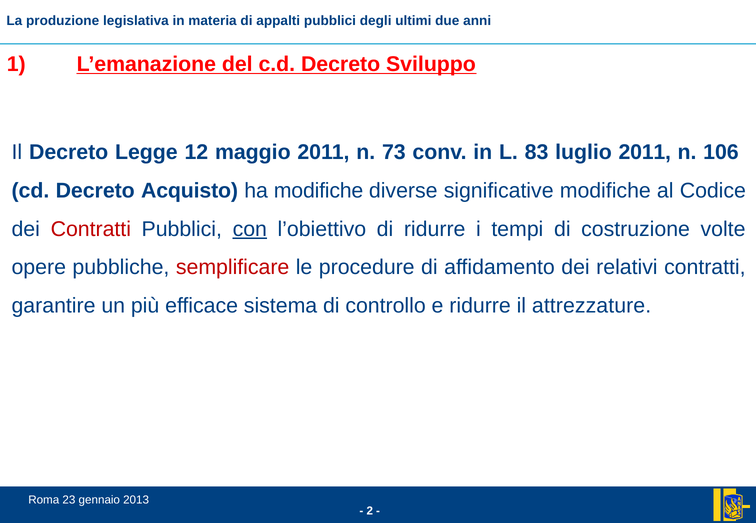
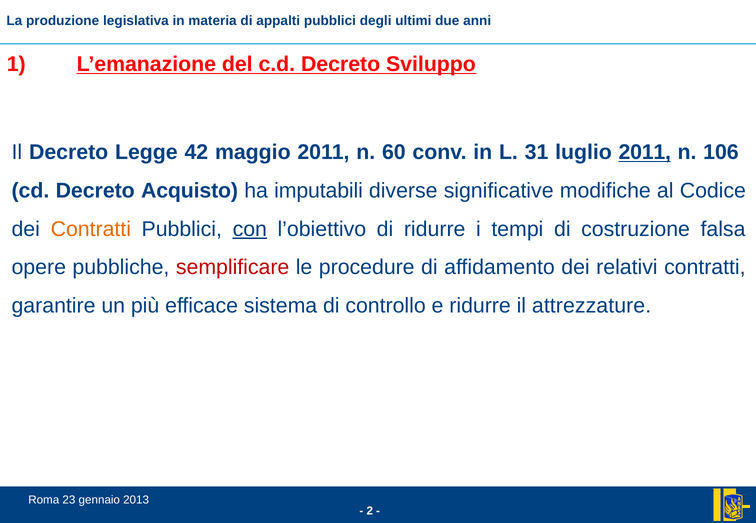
12: 12 -> 42 (196, 152)
73: 73 -> 60 (394, 152)
83: 83 -> 31 (537, 152)
2011 underline: none -> present (645, 152)
ha modifiche: modifiche -> imputabili (319, 191)
Contratti colour: red -> orange (91, 229)
volte: volte -> falsa (723, 229)
